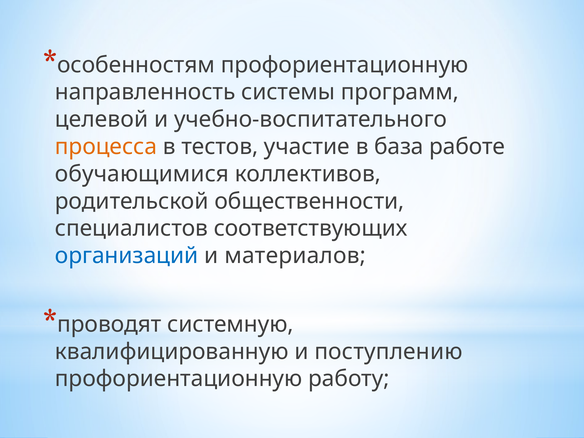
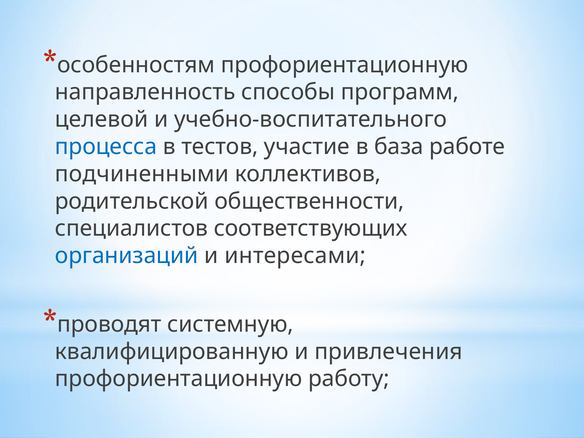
системы: системы -> способы (288, 92)
процесса colour: orange -> blue (106, 147)
обучающимися: обучающимися -> подчиненными (142, 174)
материалов: материалов -> интересами (295, 256)
поступлению: поступлению -> привлечения (389, 352)
